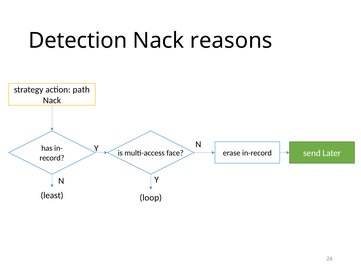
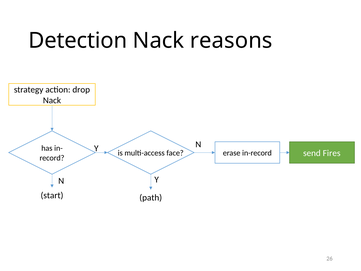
path: path -> drop (81, 89)
Later: Later -> Fires (332, 153)
least: least -> start (52, 195)
loop: loop -> path (151, 197)
